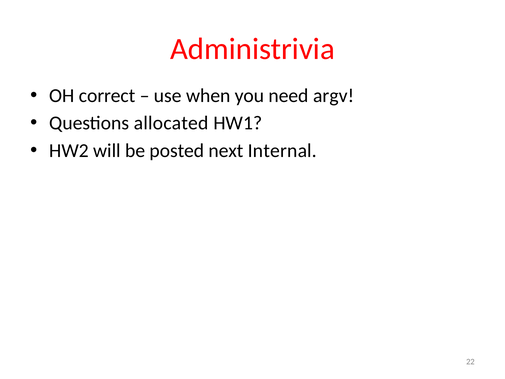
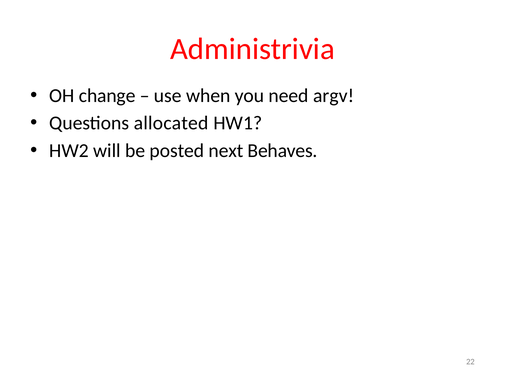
correct: correct -> change (107, 96)
Internal: Internal -> Behaves (283, 151)
